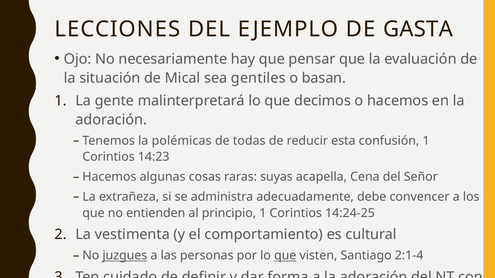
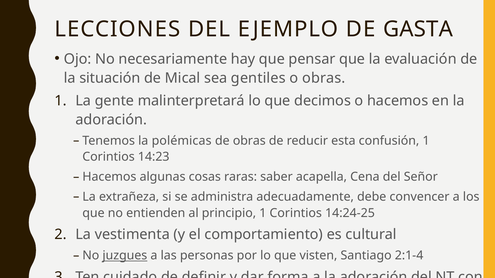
o basan: basan -> obras (324, 78)
de todas: todas -> obras (249, 141)
suyas: suyas -> saber (276, 177)
que underline: present -> none (285, 256)
